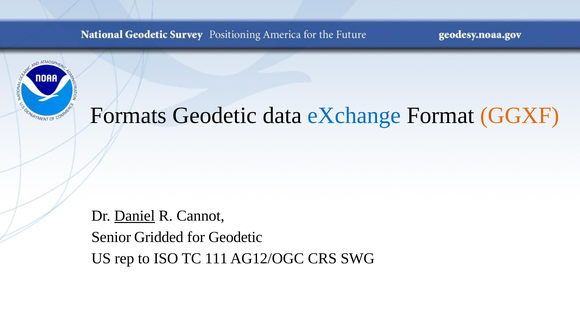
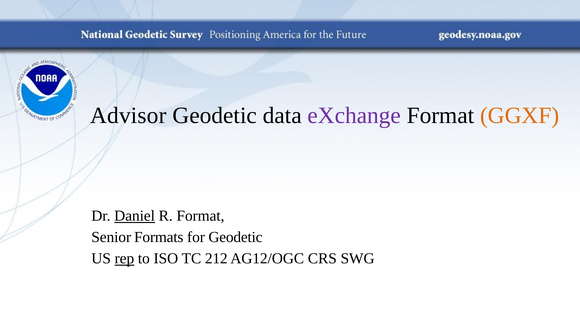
Formats: Formats -> Advisor (128, 115)
eXchange colour: blue -> purple (354, 115)
R Cannot: Cannot -> Format (200, 216)
Gridded: Gridded -> Formats (159, 237)
rep underline: none -> present (124, 259)
111: 111 -> 212 (216, 259)
